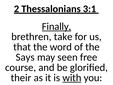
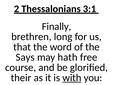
Finally underline: present -> none (57, 26)
take: take -> long (63, 37)
seen: seen -> hath (68, 57)
